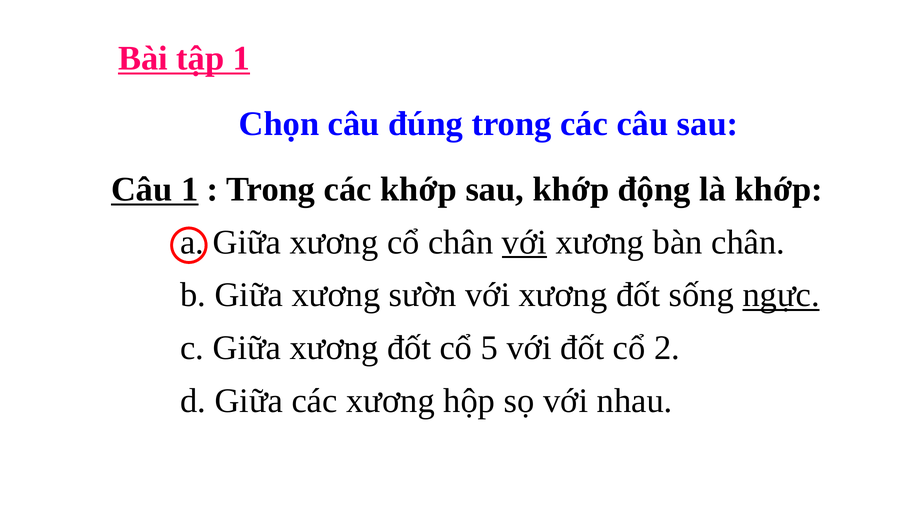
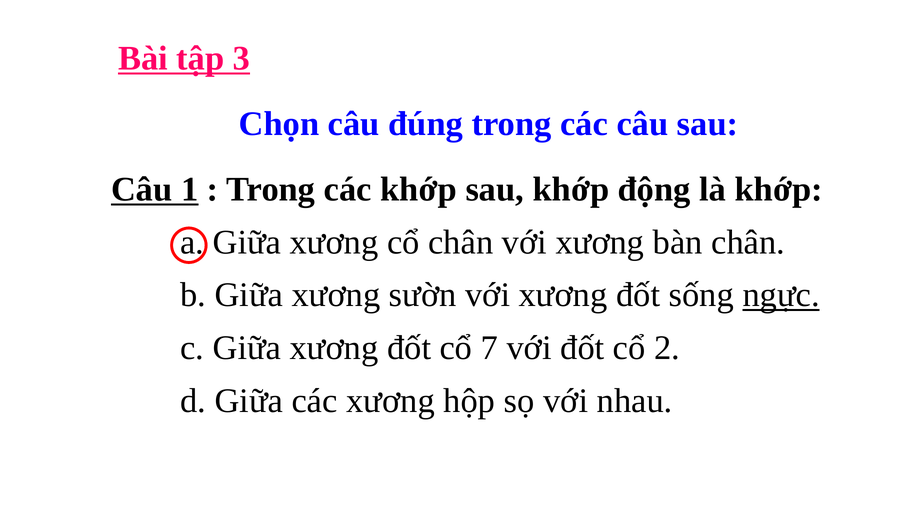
tập 1: 1 -> 3 (242, 58)
với underline: present -> none (524, 242)
5: 5 -> 7 (489, 348)
